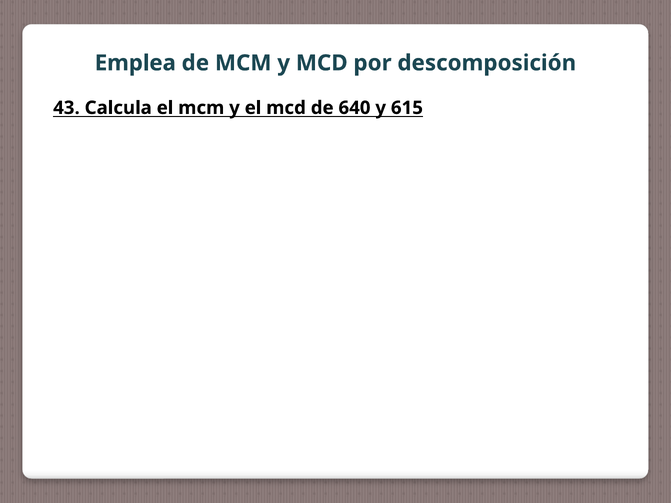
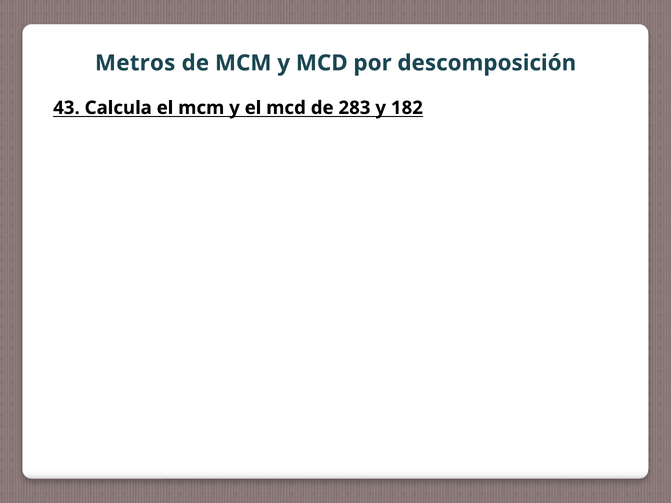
Emplea: Emplea -> Metros (135, 63)
640: 640 -> 283 (354, 108)
615: 615 -> 182 (407, 108)
